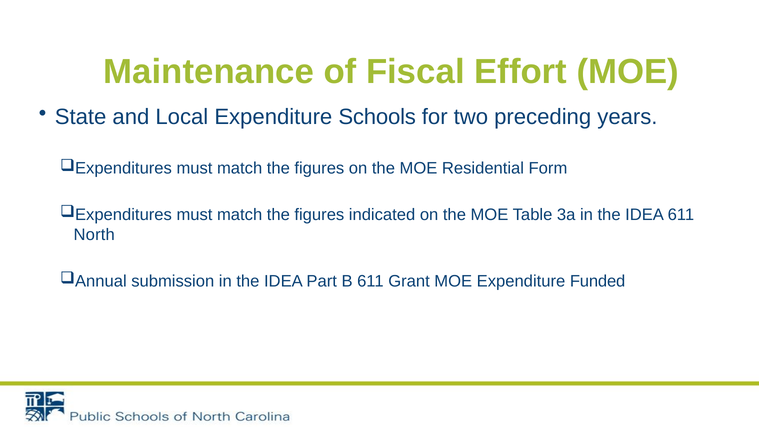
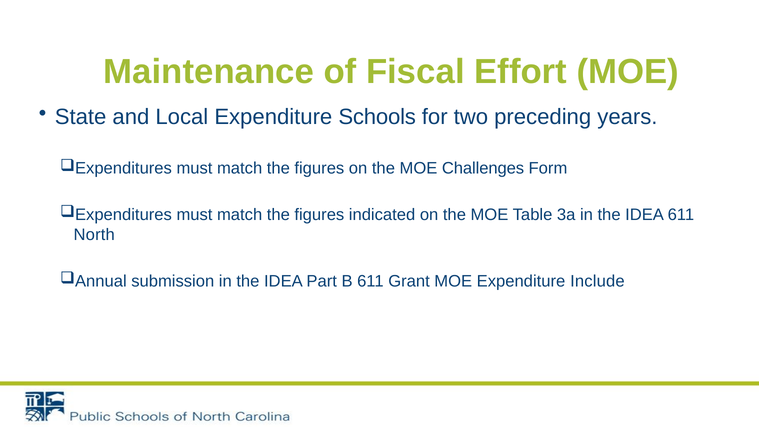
Residential: Residential -> Challenges (483, 168)
Funded: Funded -> Include (597, 281)
